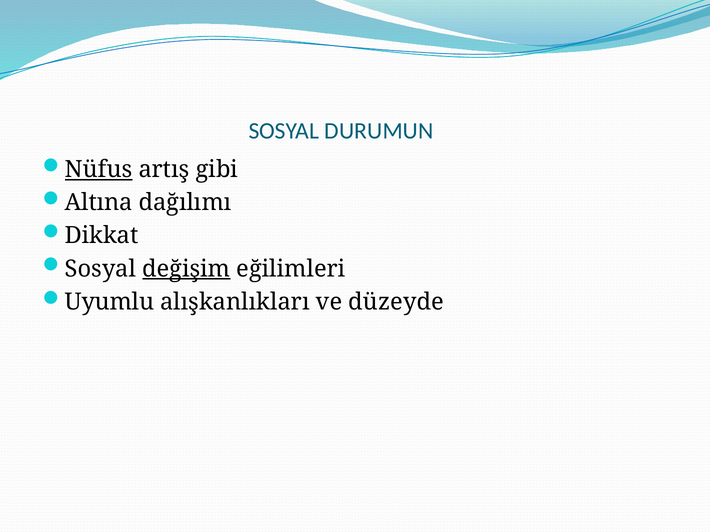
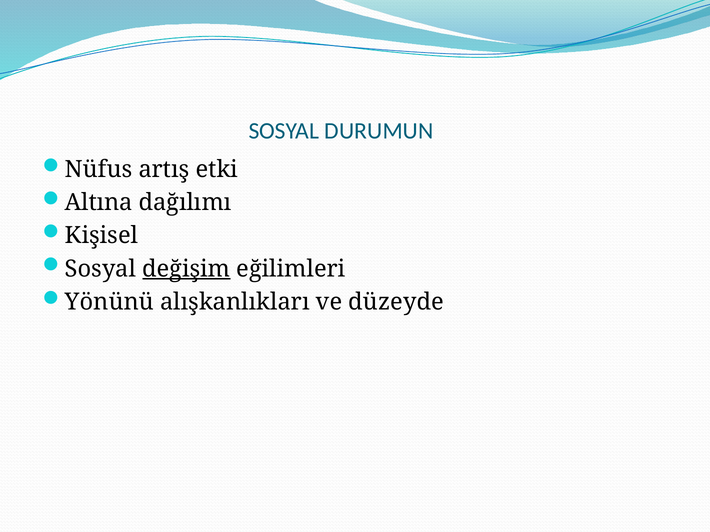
Nüfus underline: present -> none (99, 170)
gibi: gibi -> etki (217, 170)
Dikkat: Dikkat -> Kişisel (102, 236)
Uyumlu: Uyumlu -> Yönünü (109, 302)
